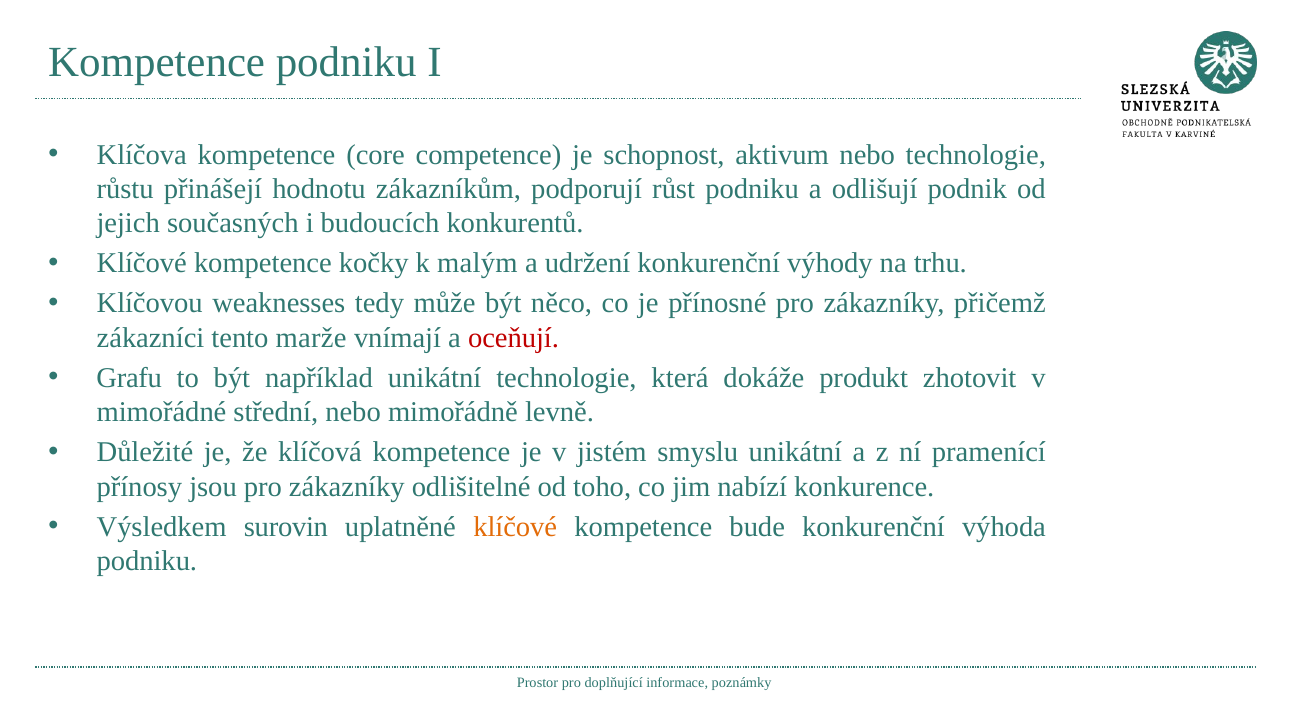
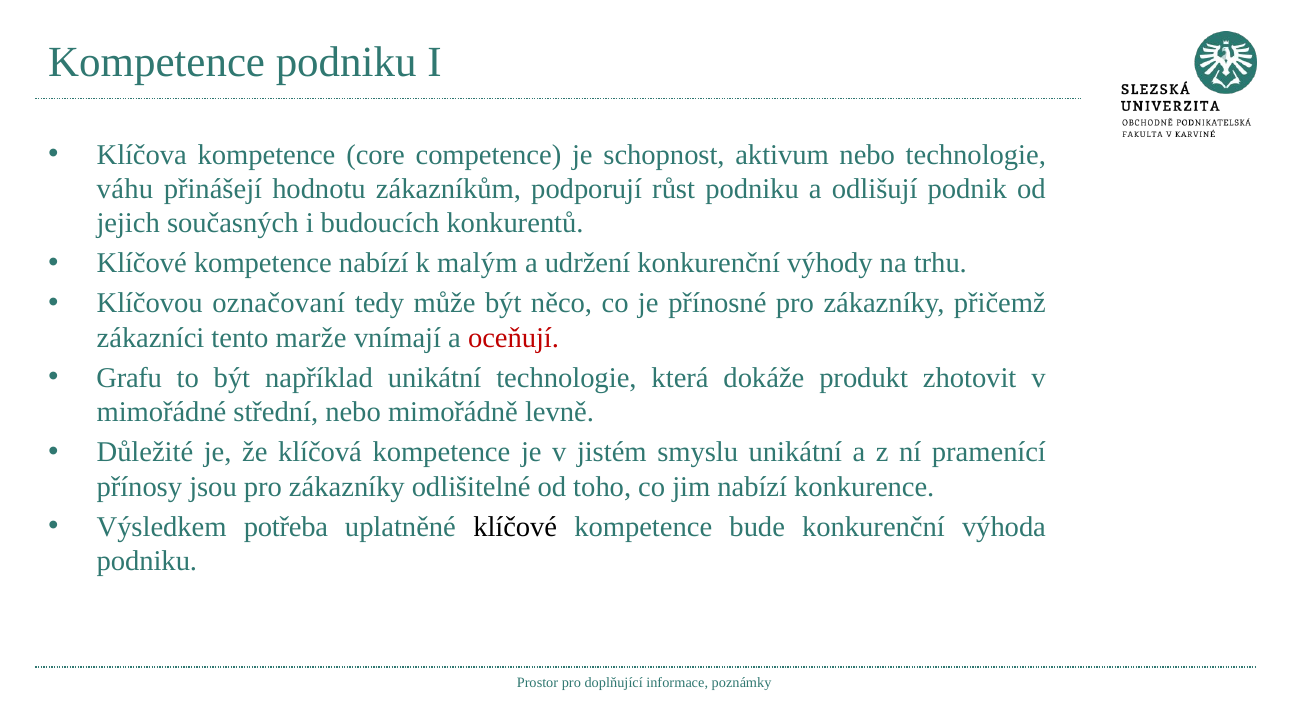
růstu: růstu -> váhu (125, 189)
kompetence kočky: kočky -> nabízí (374, 263)
weaknesses: weaknesses -> označovaní (279, 304)
surovin: surovin -> potřeba (286, 527)
klíčové colour: orange -> black (515, 527)
